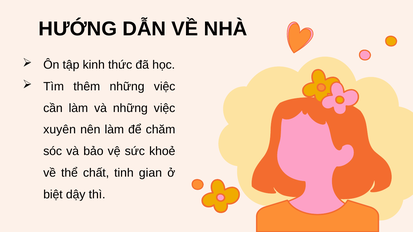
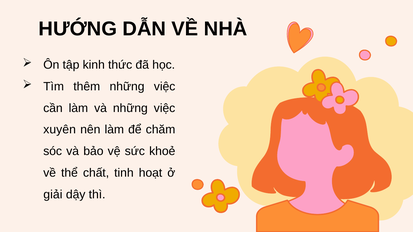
gian: gian -> hoạt (151, 173)
biệt: biệt -> giải (53, 195)
